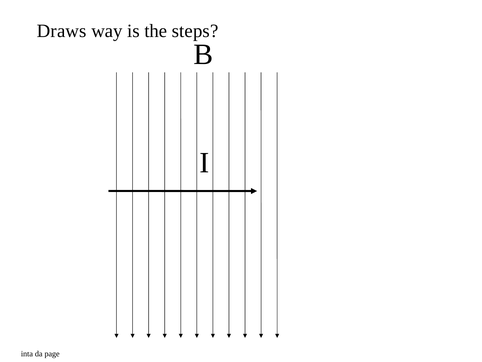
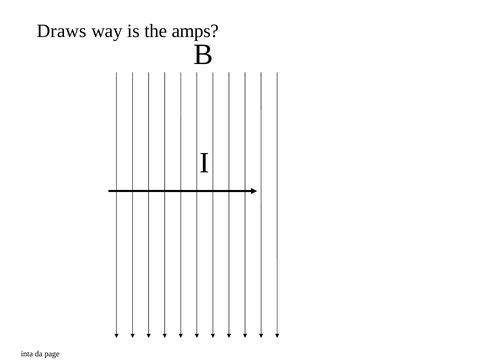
steps: steps -> amps (195, 31)
